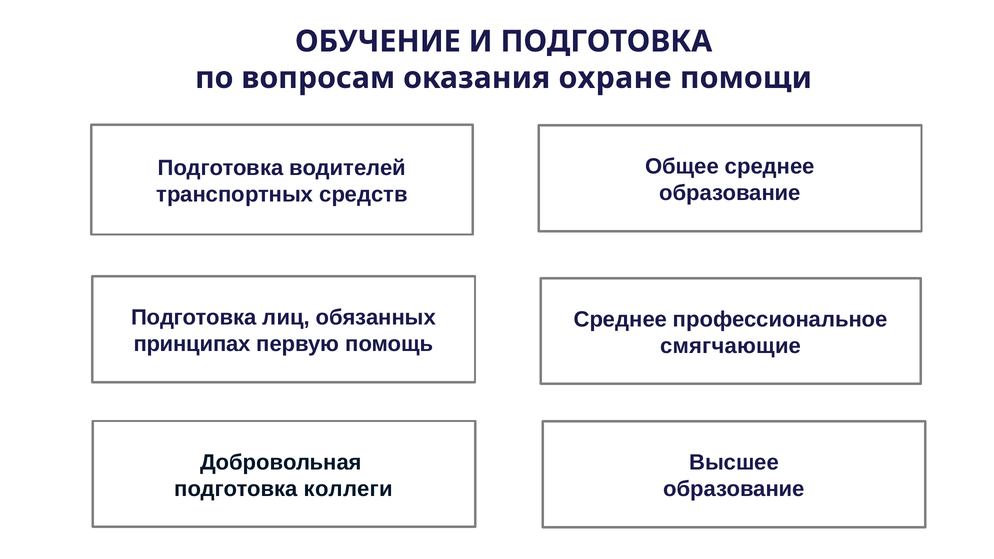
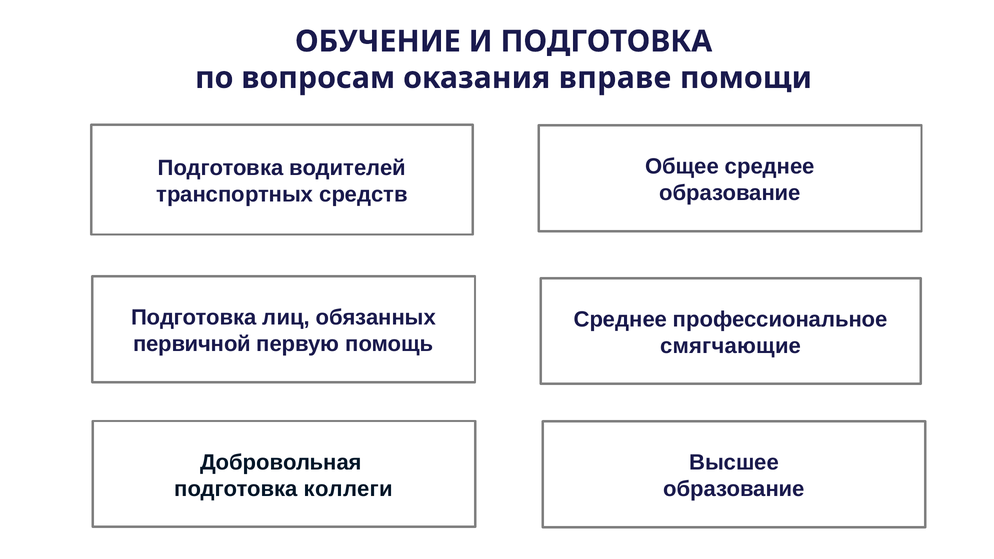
охране: охране -> вправе (615, 78)
принципах: принципах -> первичной (192, 344)
